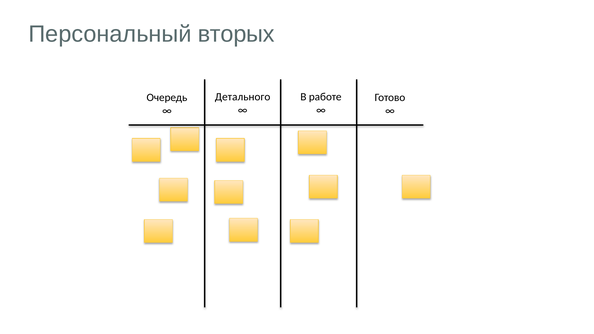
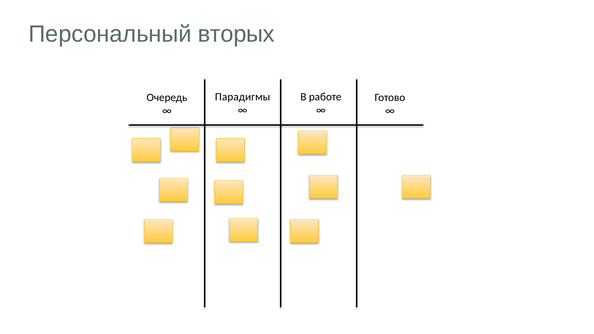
Детального: Детального -> Парадигмы (243, 97)
